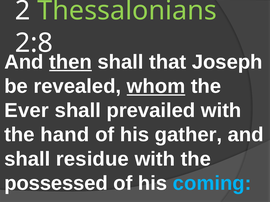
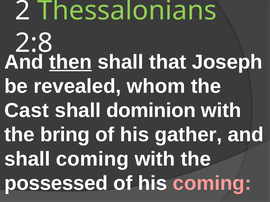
whom underline: present -> none (156, 86)
Ever: Ever -> Cast (27, 111)
prevailed: prevailed -> dominion (151, 111)
hand: hand -> bring (65, 135)
shall residue: residue -> coming (92, 159)
coming colour: light blue -> pink (212, 184)
